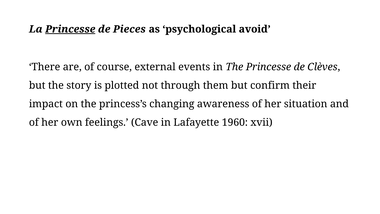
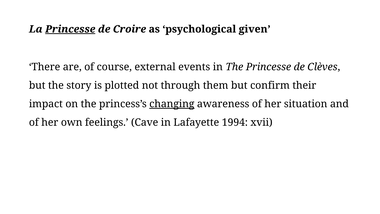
Pieces: Pieces -> Croire (129, 29)
avoid: avoid -> given (255, 29)
changing underline: none -> present (172, 104)
1960: 1960 -> 1994 (235, 122)
